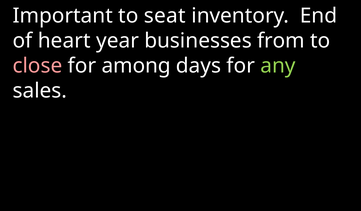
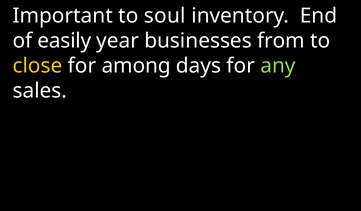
seat: seat -> soul (165, 16)
heart: heart -> easily (64, 41)
close colour: pink -> yellow (37, 66)
